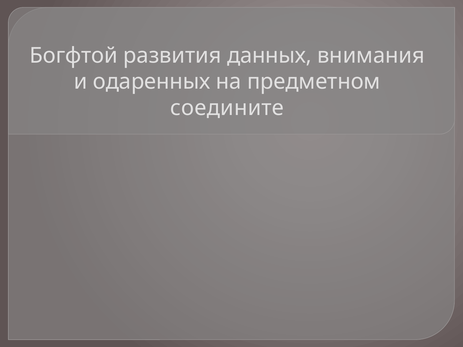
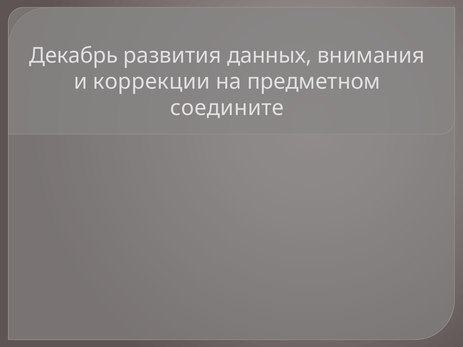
Богфтой: Богфтой -> Декабрь (74, 56)
одаренных: одаренных -> коррекции (152, 82)
